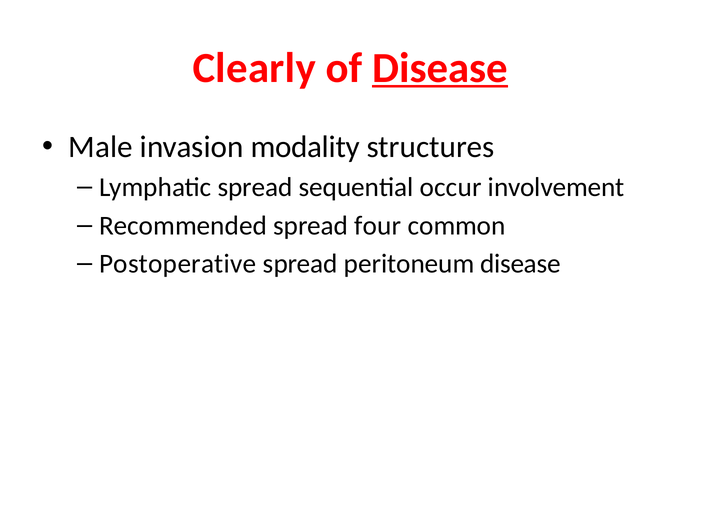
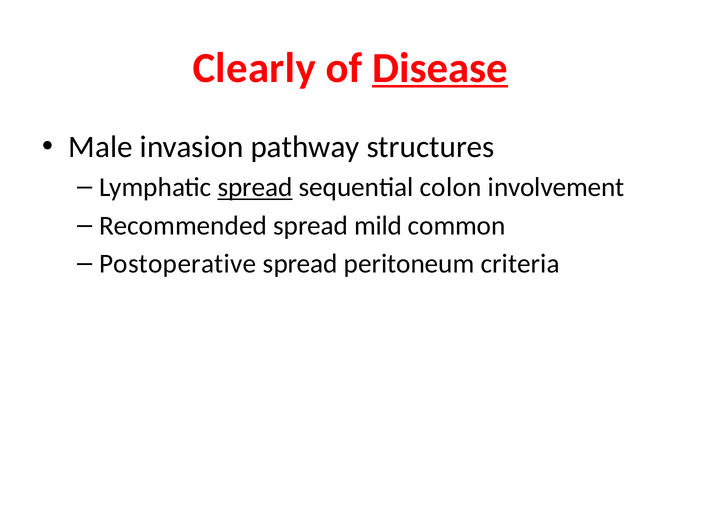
modality: modality -> pathway (305, 147)
spread underline: none -> present (255, 187)
occur: occur -> colon (451, 187)
four: four -> mild (378, 226)
peritoneum disease: disease -> criteria (520, 264)
